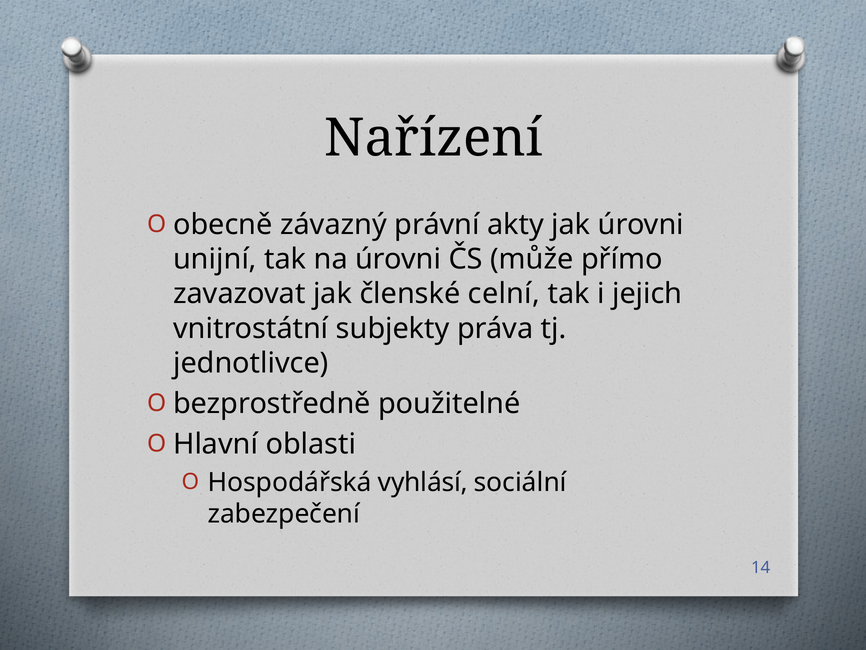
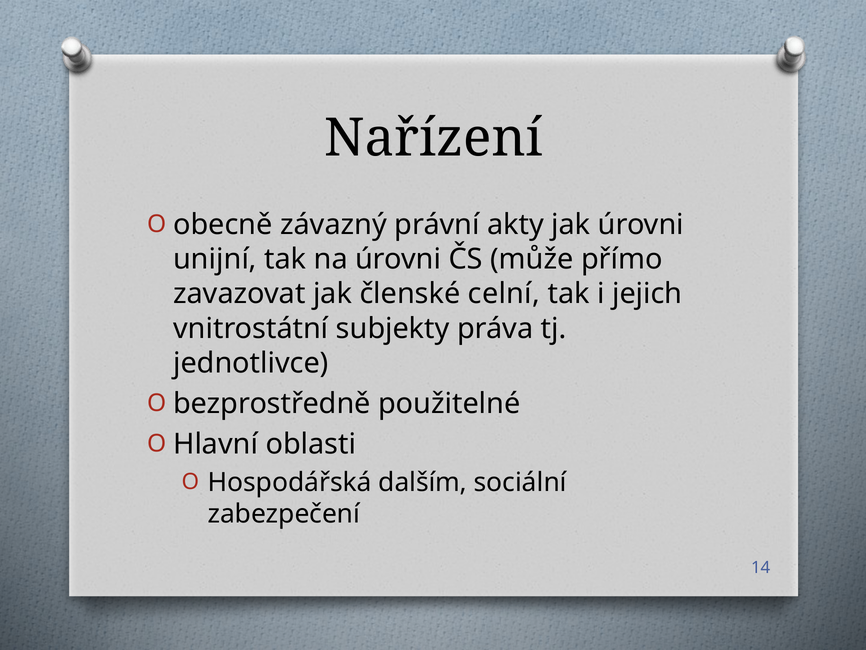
vyhlásí: vyhlásí -> dalším (423, 482)
